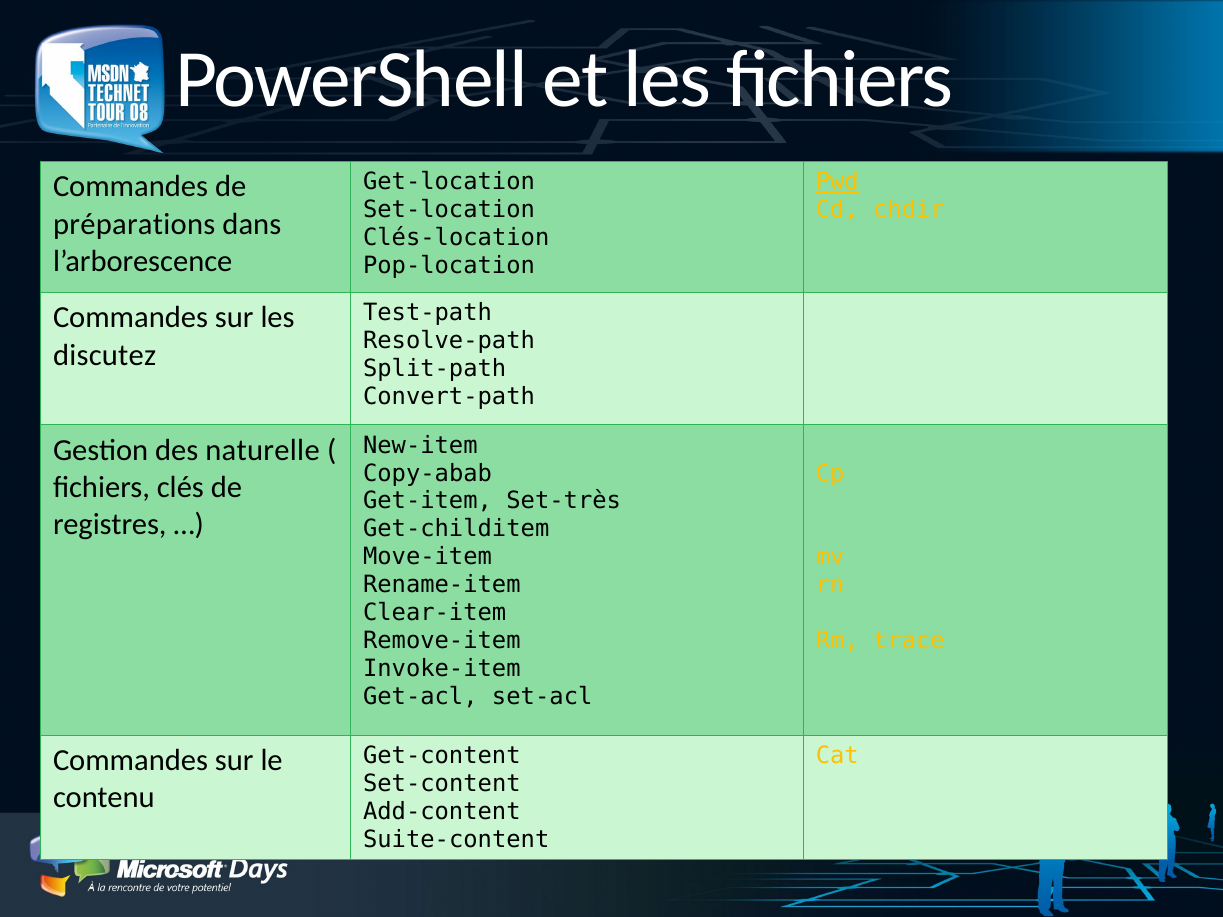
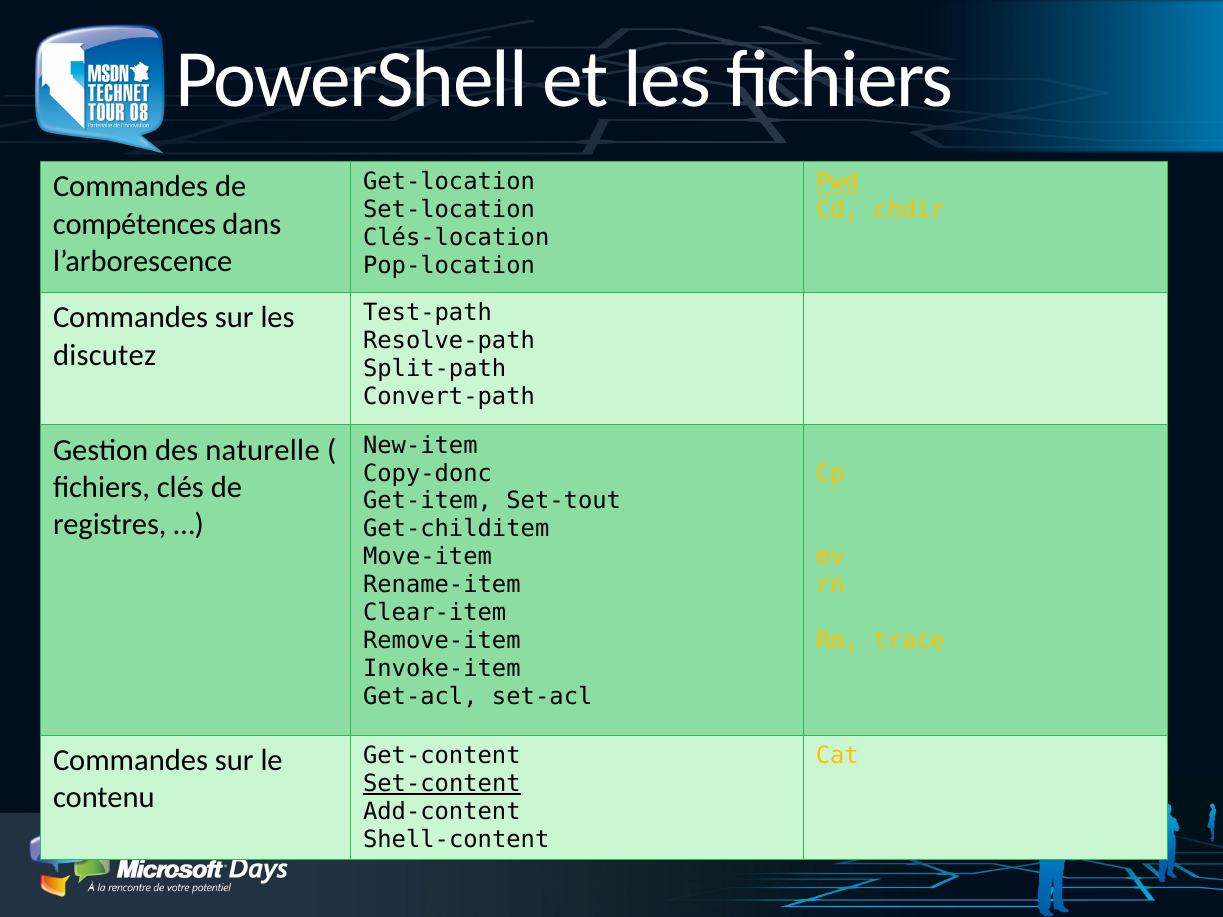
préparations: préparations -> compétences (134, 224)
Copy-abab: Copy-abab -> Copy-donc (428, 473)
Set-très: Set-très -> Set-tout (564, 501)
Set-content underline: none -> present (442, 784)
Suite-content: Suite-content -> Shell-content (456, 840)
